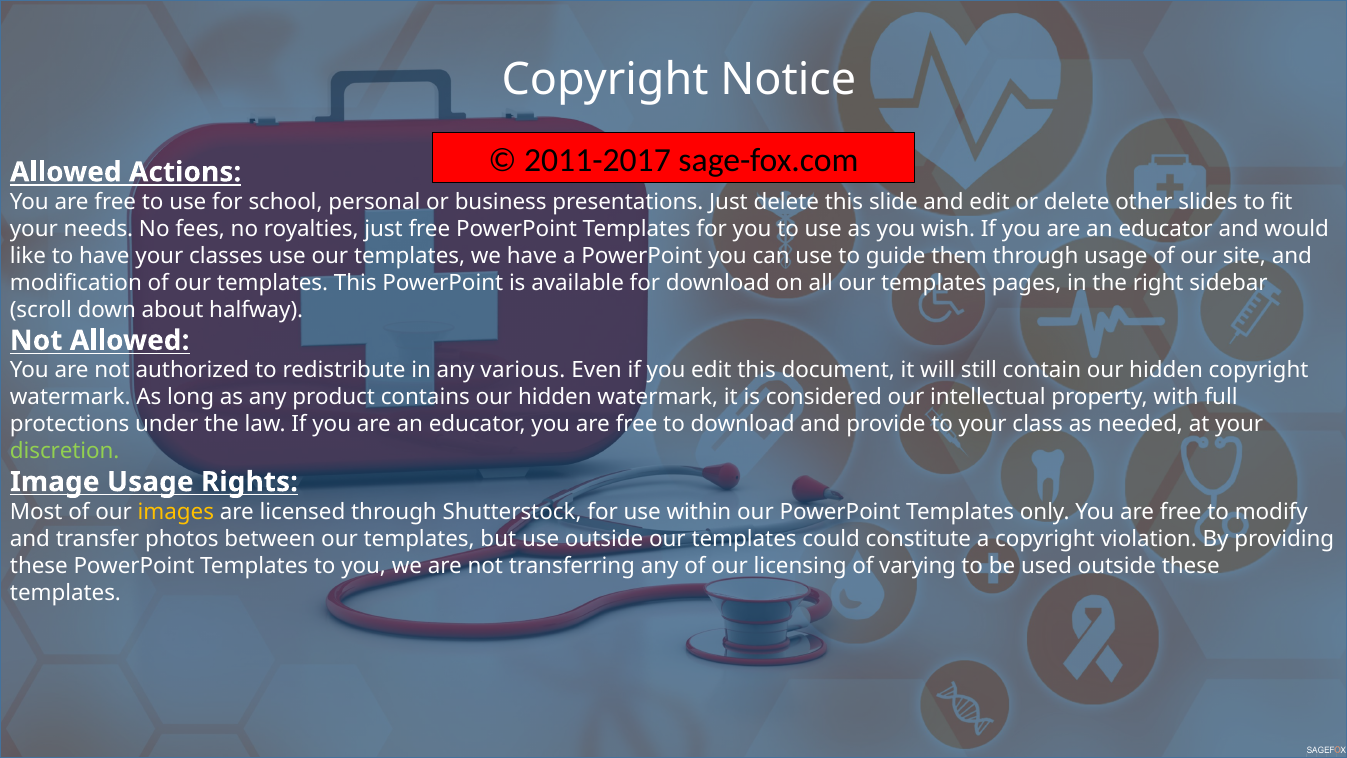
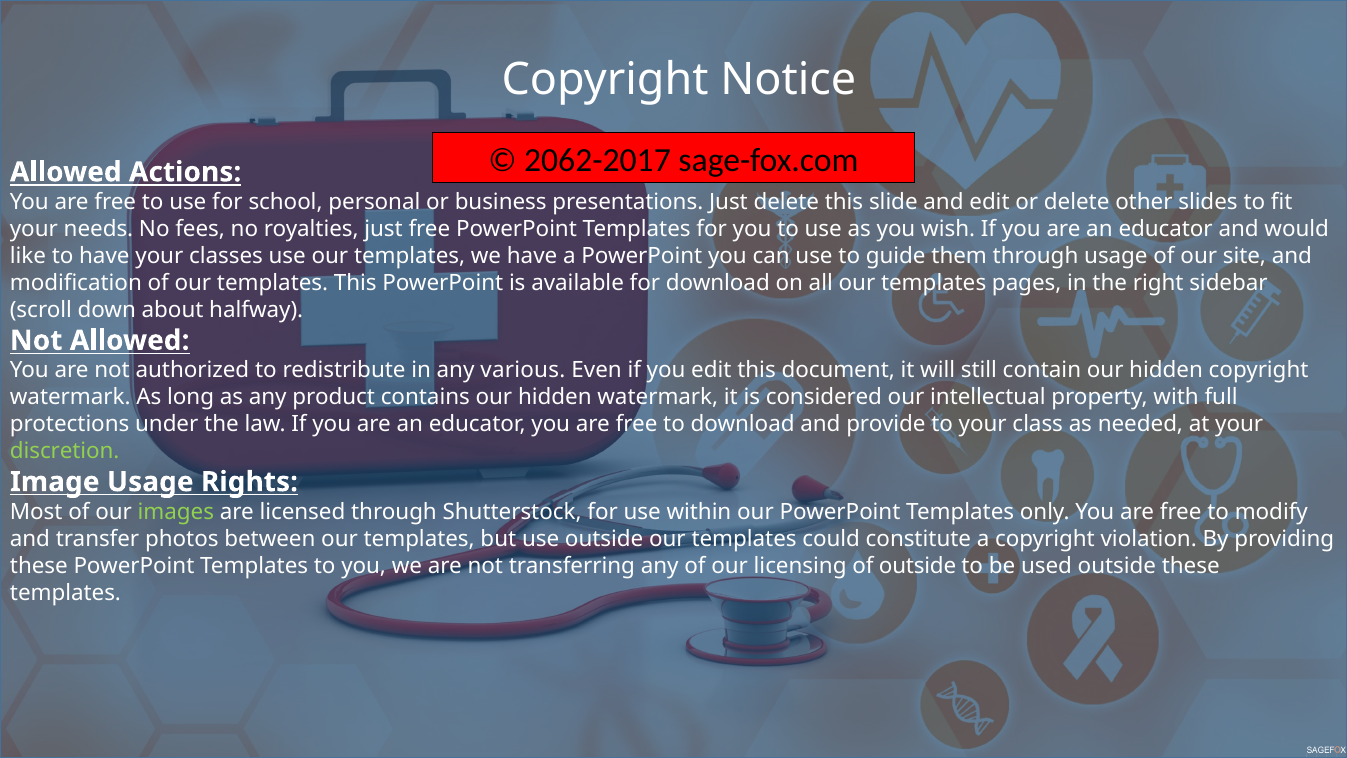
2011-2017: 2011-2017 -> 2062-2017 (597, 160)
images colour: yellow -> light green (176, 512)
of varying: varying -> outside (918, 566)
